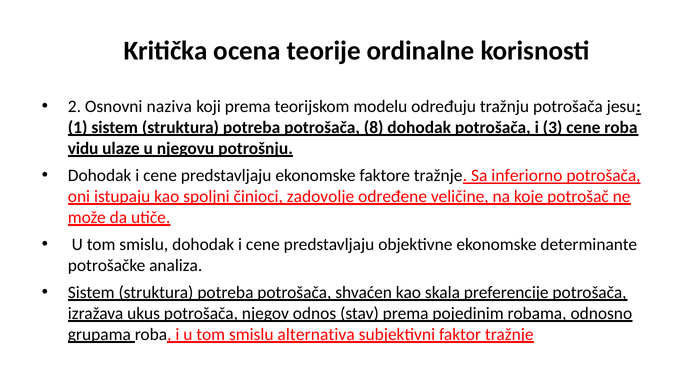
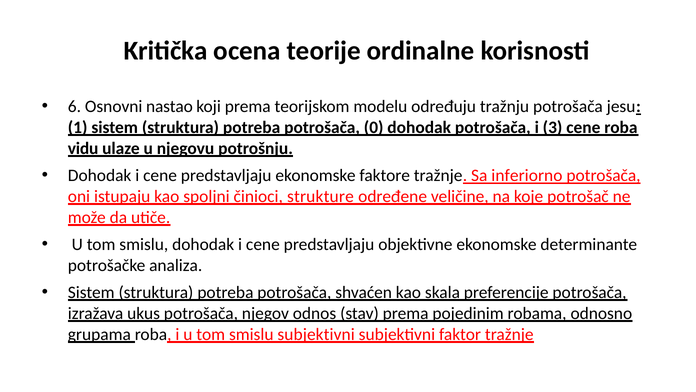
2: 2 -> 6 (74, 106)
naziva: naziva -> nastao (169, 106)
8: 8 -> 0 (374, 127)
zadovolje: zadovolje -> strukture (320, 196)
smislu alternativa: alternativa -> subjektivni (316, 334)
